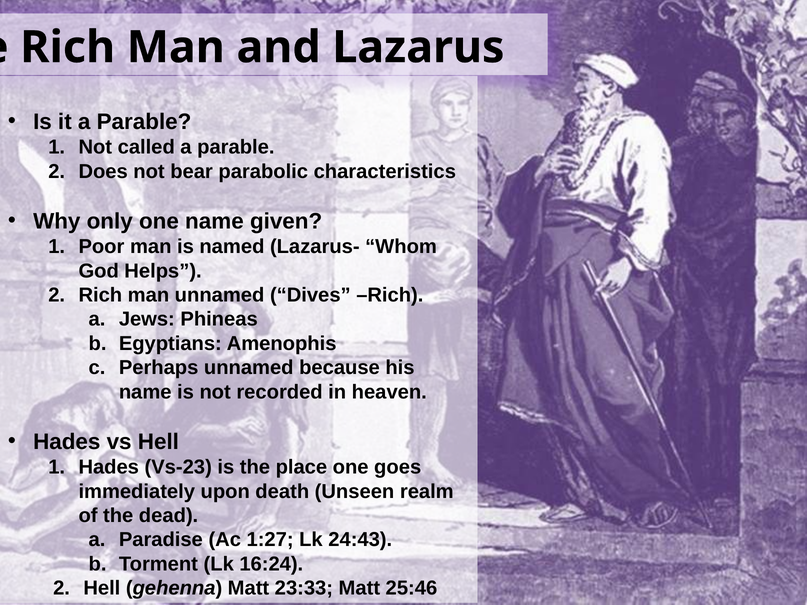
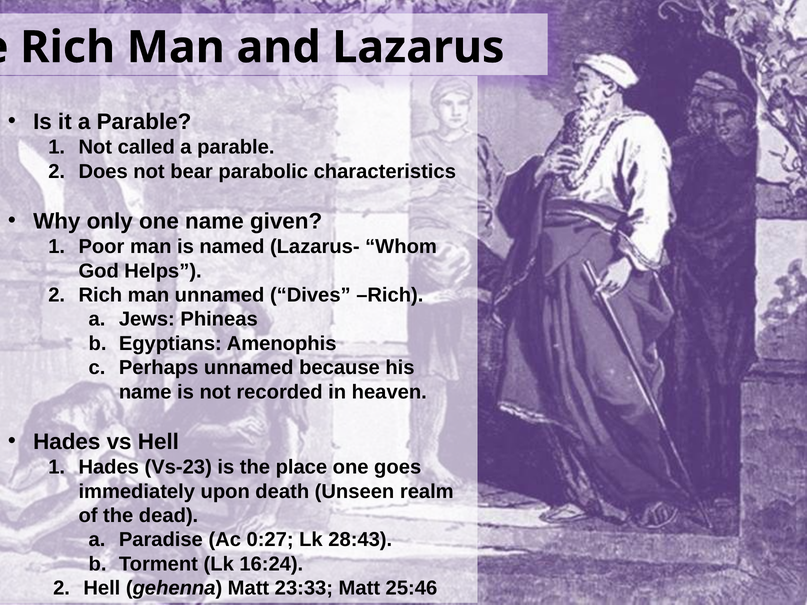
1:27: 1:27 -> 0:27 (270, 540)
24:43: 24:43 -> 28:43 (360, 540)
